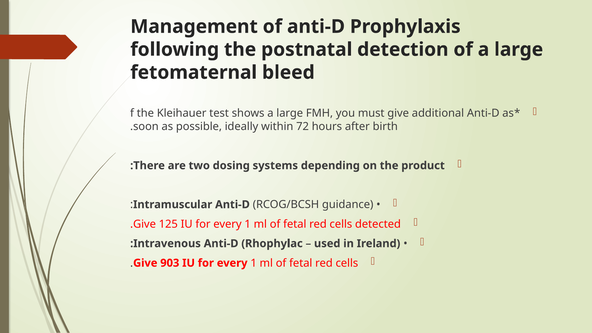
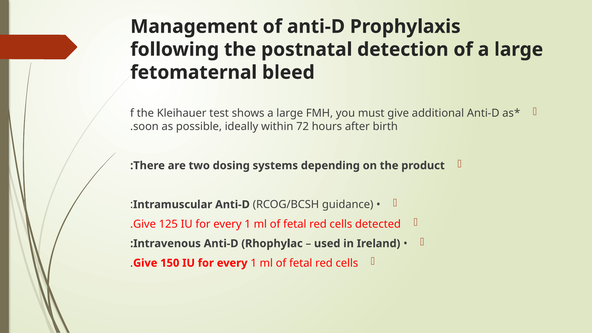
903: 903 -> 150 (170, 263)
